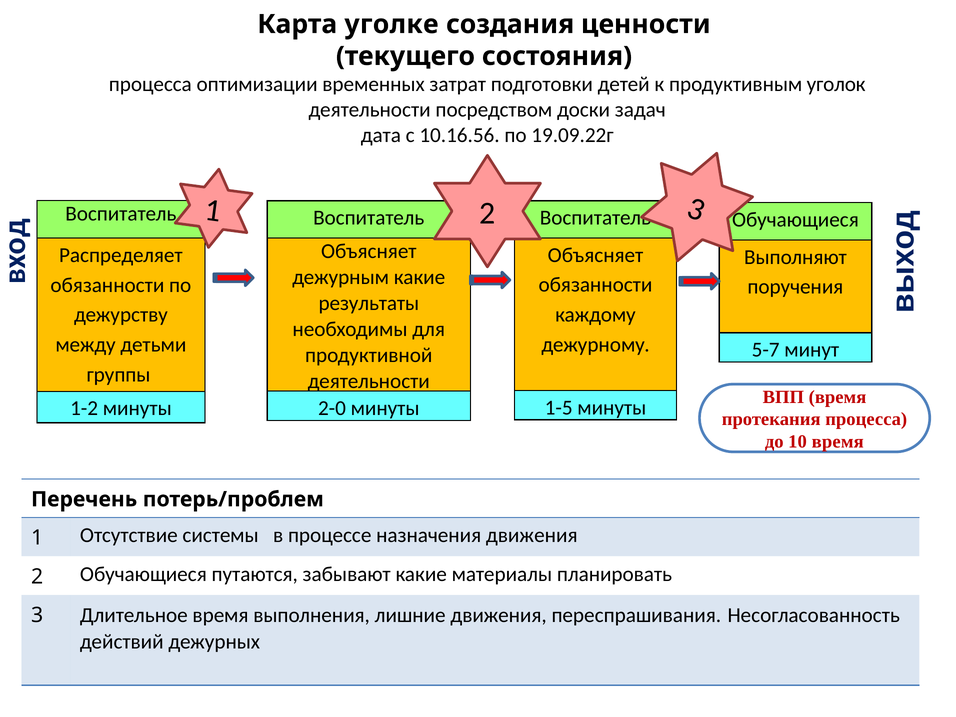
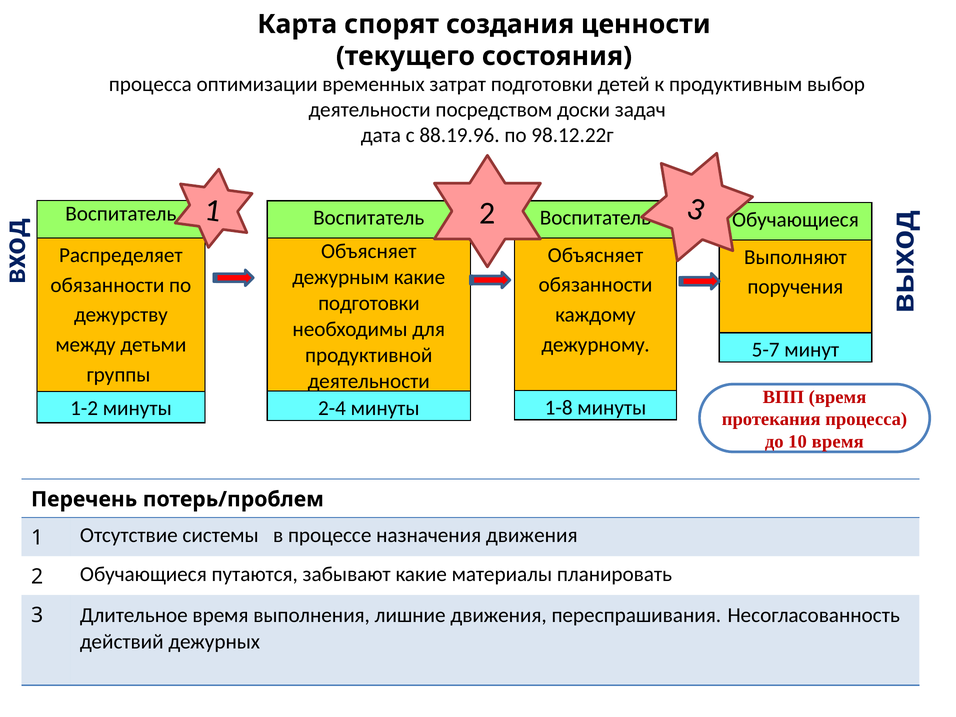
уголке: уголке -> спорят (392, 24)
уголок: уголок -> выбор (836, 84)
10.16.56: 10.16.56 -> 88.19.96 (460, 135)
19.09.22г: 19.09.22г -> 98.12.22г (572, 135)
результаты: результаты -> подготовки (369, 303)
1-5: 1-5 -> 1-8 (559, 408)
2-0: 2-0 -> 2-4 (332, 408)
